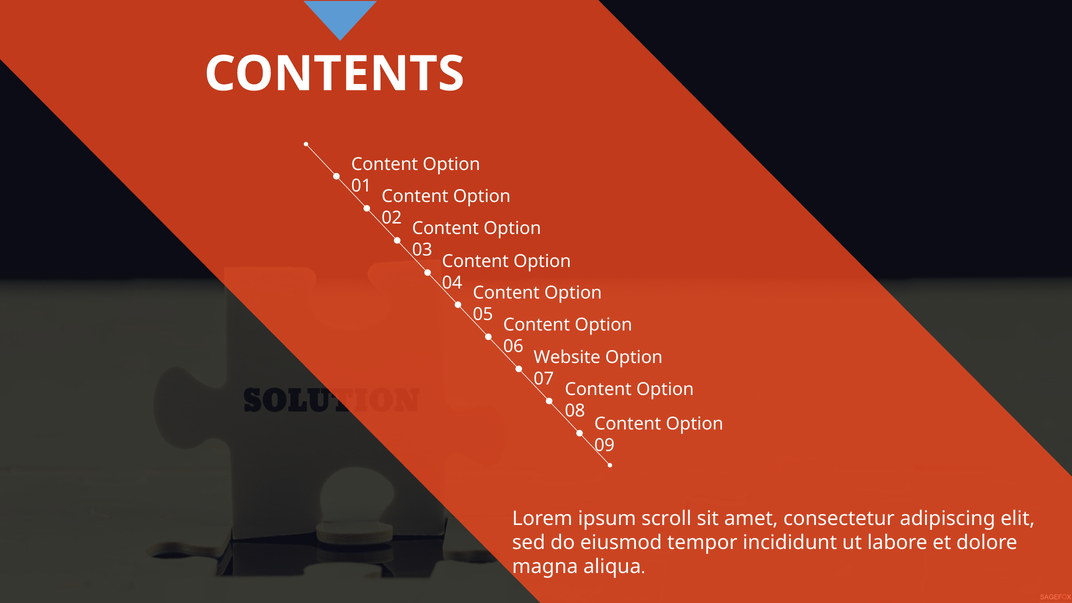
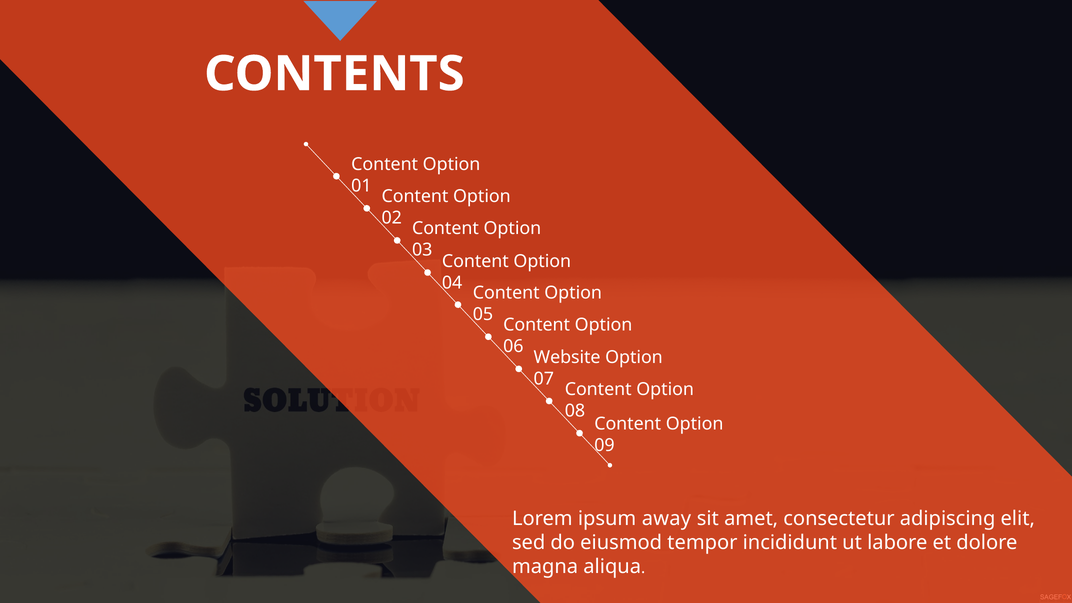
scroll: scroll -> away (666, 519)
